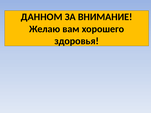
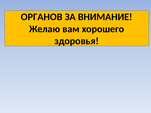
ДАННОМ: ДАННОМ -> ОРГАНОВ (42, 17)
